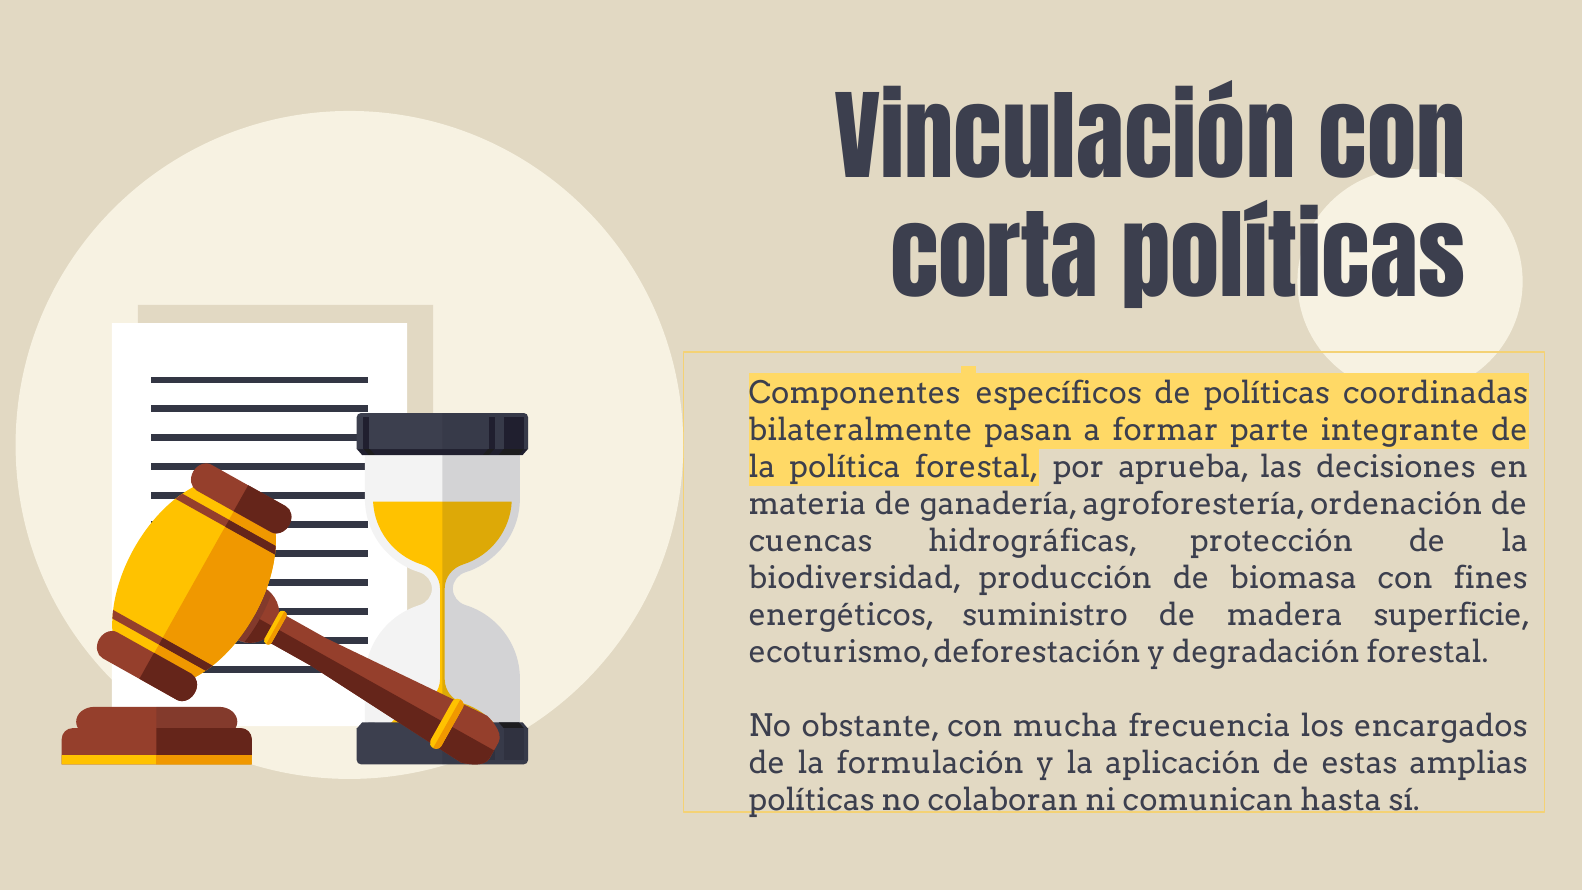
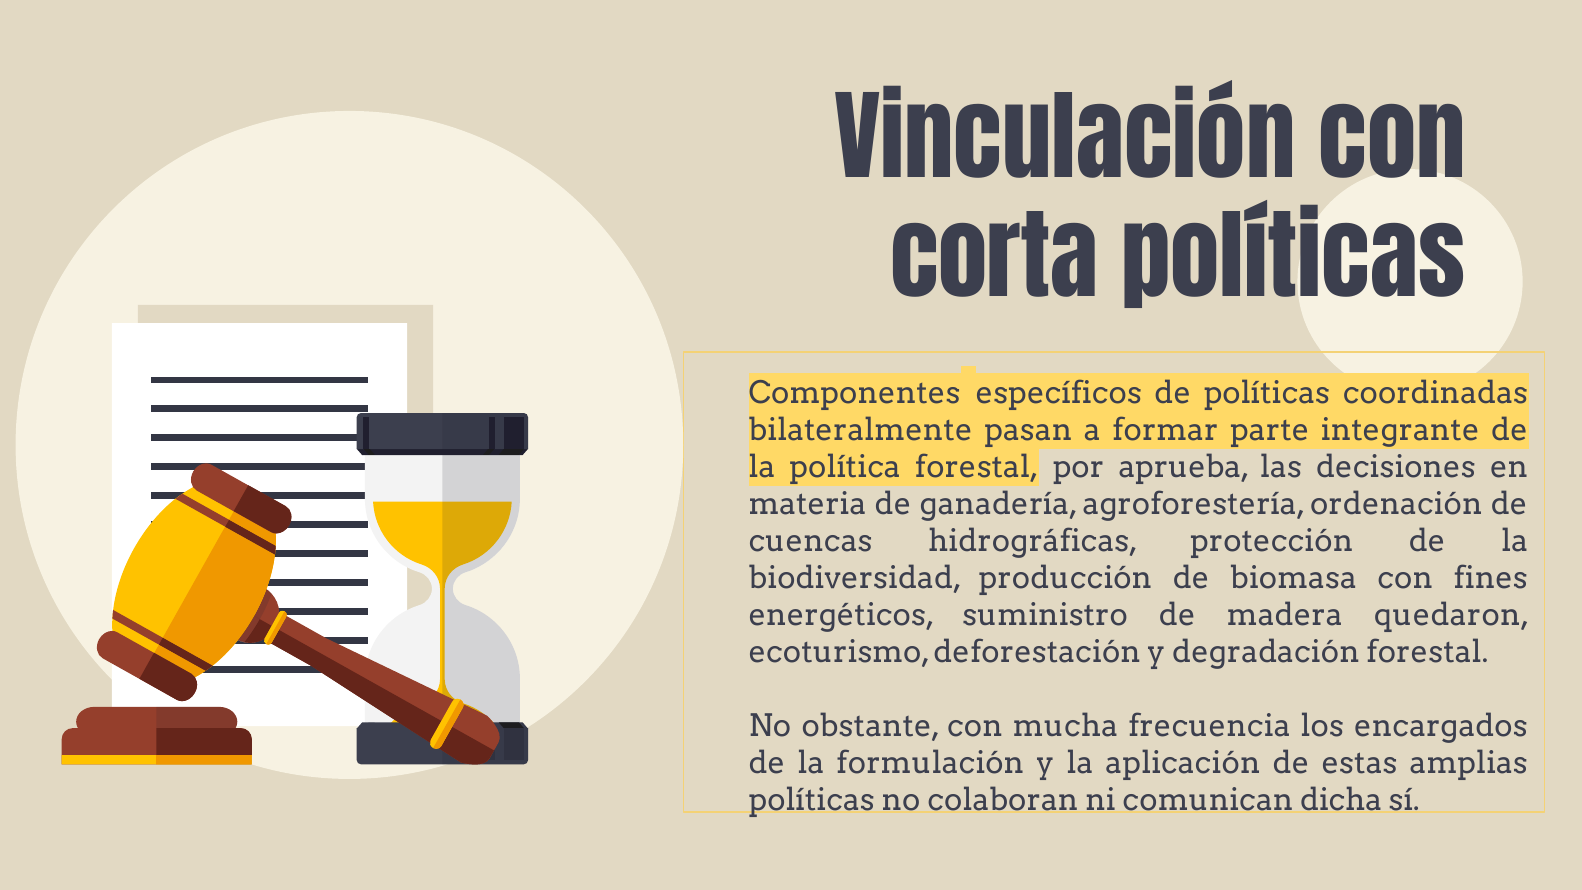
superficie: superficie -> quedaron (1452, 615)
hasta: hasta -> dicha (1341, 800)
